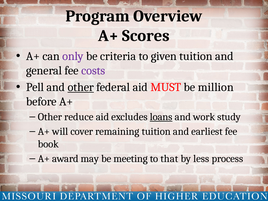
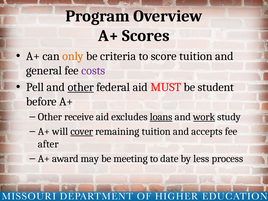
only colour: purple -> orange (73, 56)
given: given -> score (164, 56)
million: million -> student (216, 87)
reduce: reduce -> receive (79, 117)
work underline: none -> present (204, 117)
cover underline: none -> present (82, 131)
earliest: earliest -> accepts (207, 131)
book: book -> after (48, 144)
that: that -> date (169, 159)
